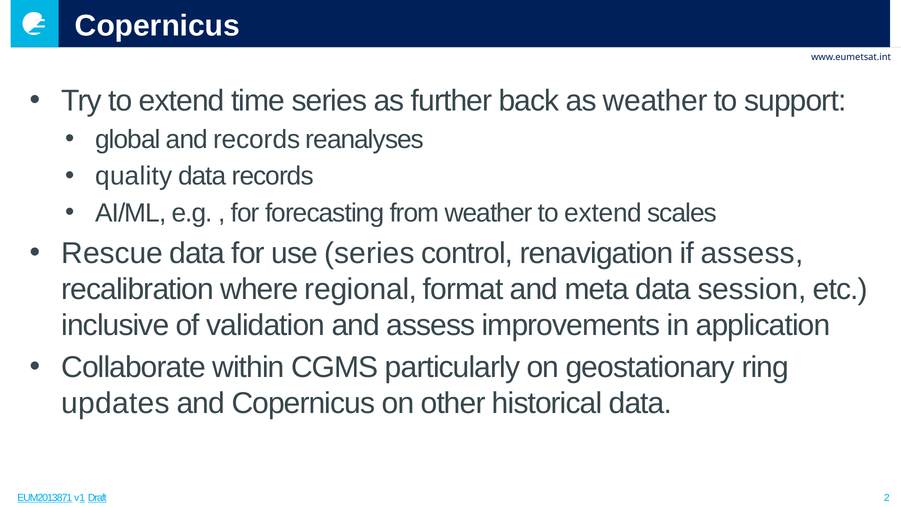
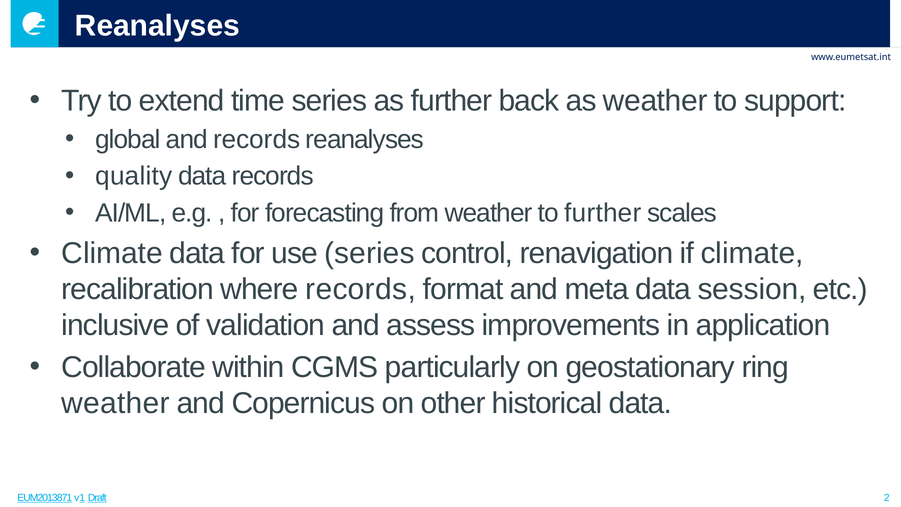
Copernicus: Copernicus -> Reanalyses (157, 26)
weather to extend: extend -> further (603, 213)
Rescue: Rescue -> Climate (112, 253)
if assess: assess -> climate (752, 253)
where regional: regional -> records (361, 289)
updates: updates -> weather (116, 403)
